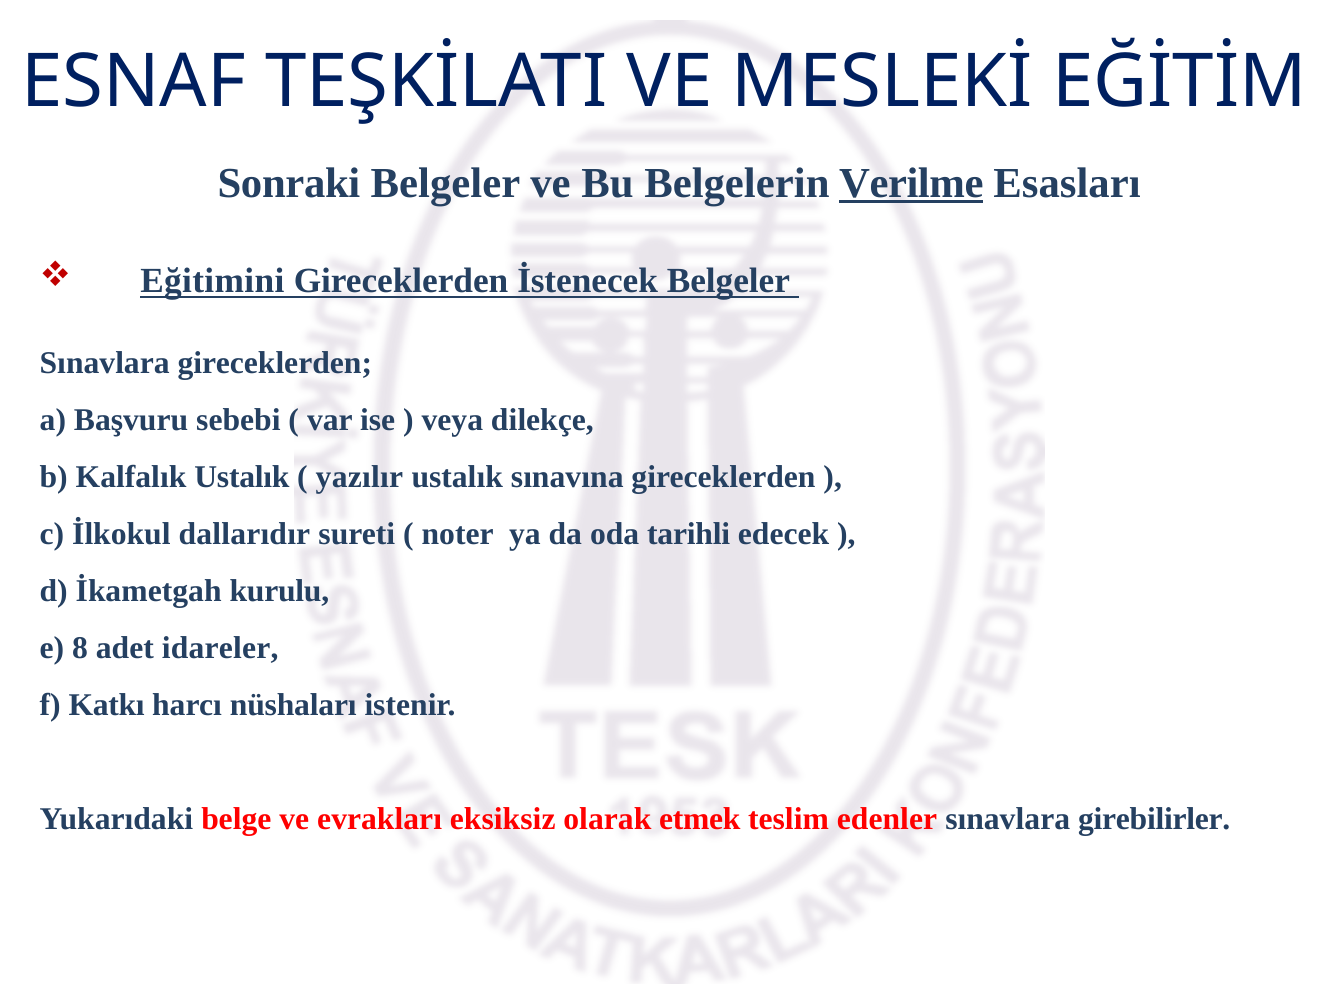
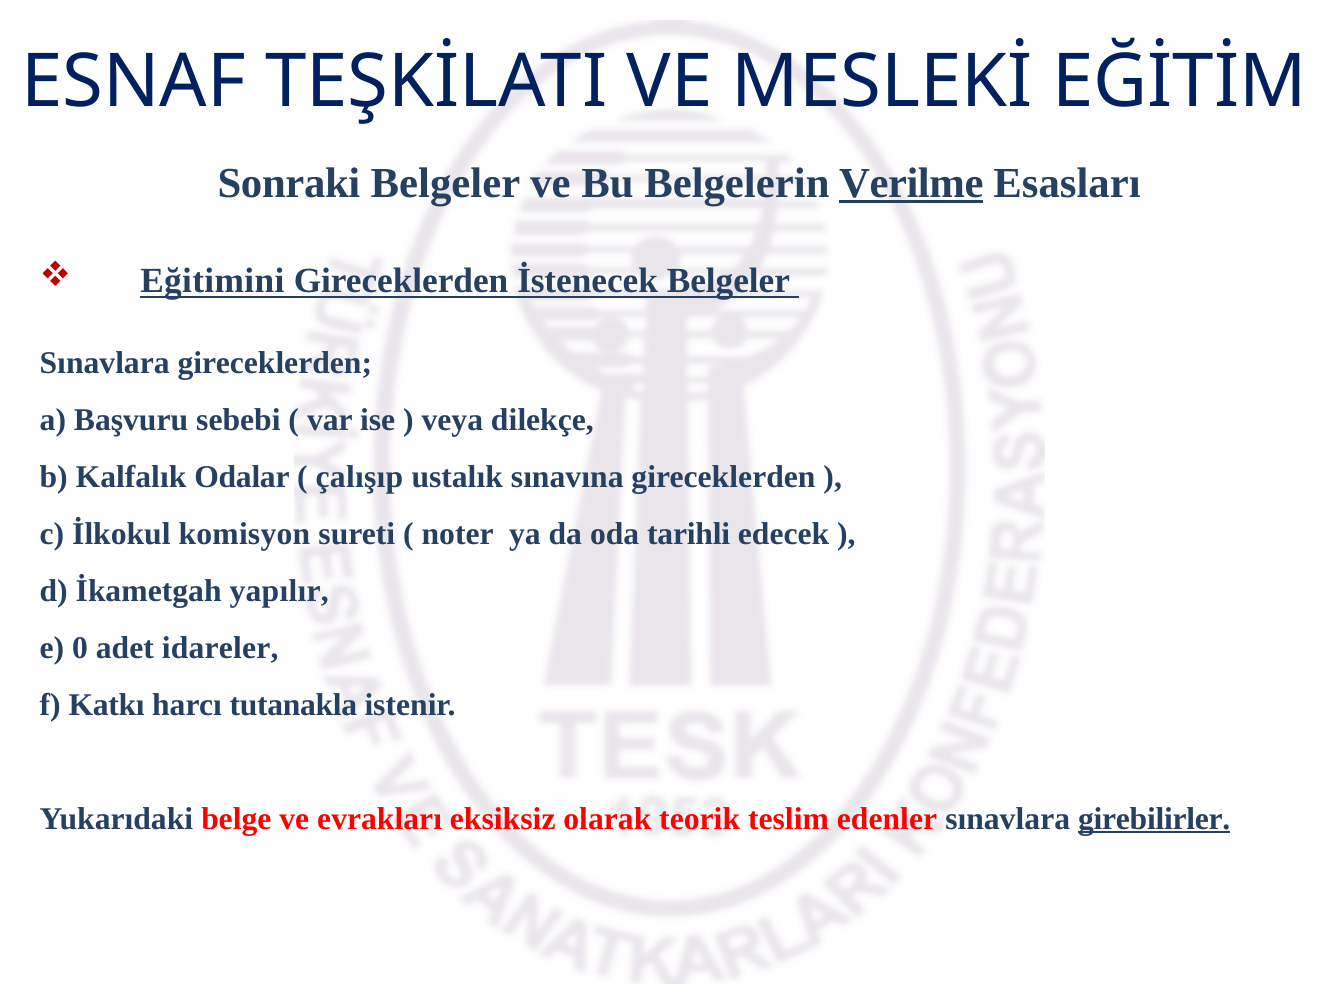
Kalfalık Ustalık: Ustalık -> Odalar (242, 477)
yazılır: yazılır -> çalışıp (359, 477)
dallarıdır: dallarıdır -> komisyon (244, 534)
kurulu: kurulu -> yapılır (279, 591)
8: 8 -> 0 (80, 648)
nüshaları: nüshaları -> tutanakla (293, 705)
etmek: etmek -> teorik (700, 819)
girebilirler underline: none -> present (1154, 819)
